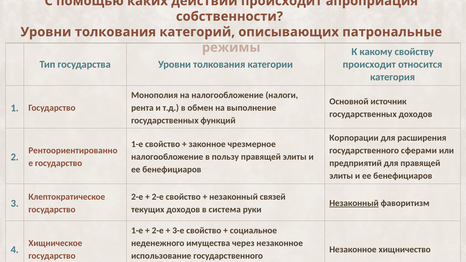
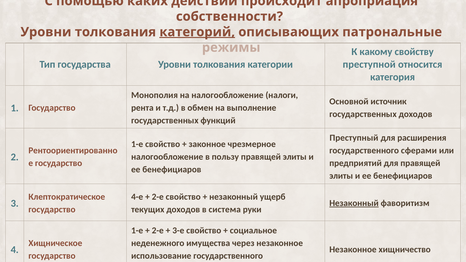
категорий underline: none -> present (197, 32)
происходит: происходит -> преступной (369, 64)
Корпорации: Корпорации -> Преступный (354, 138)
2-е: 2-е -> 4-е (137, 197)
связей: связей -> ущерб (273, 197)
